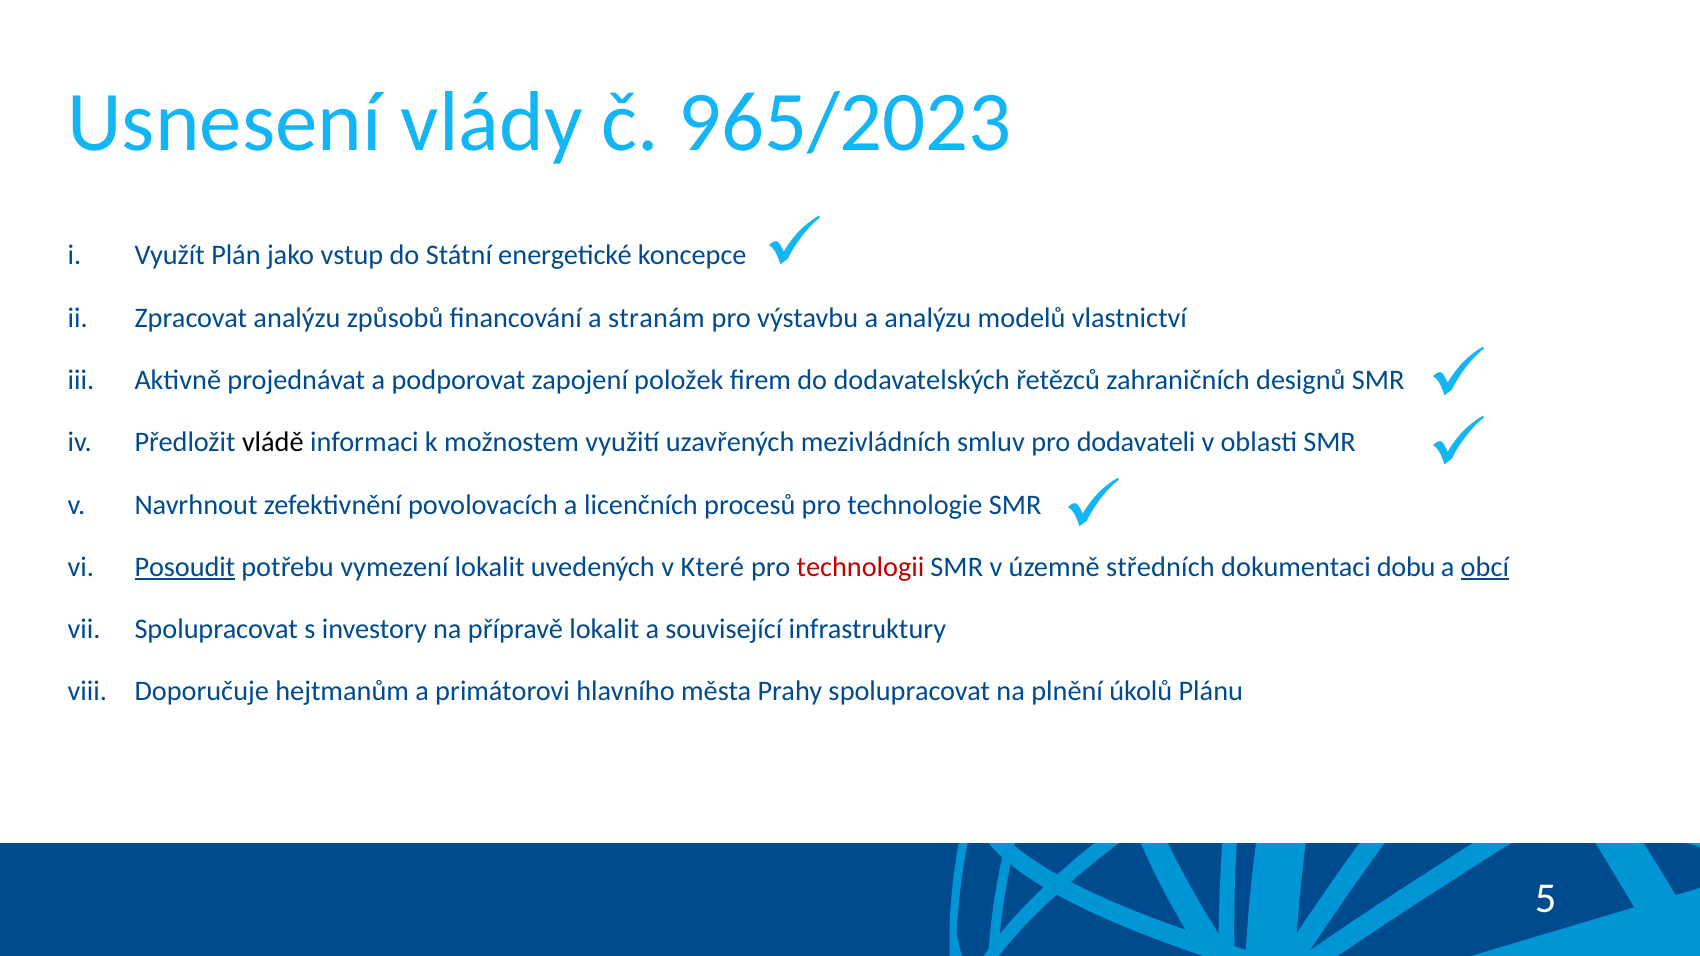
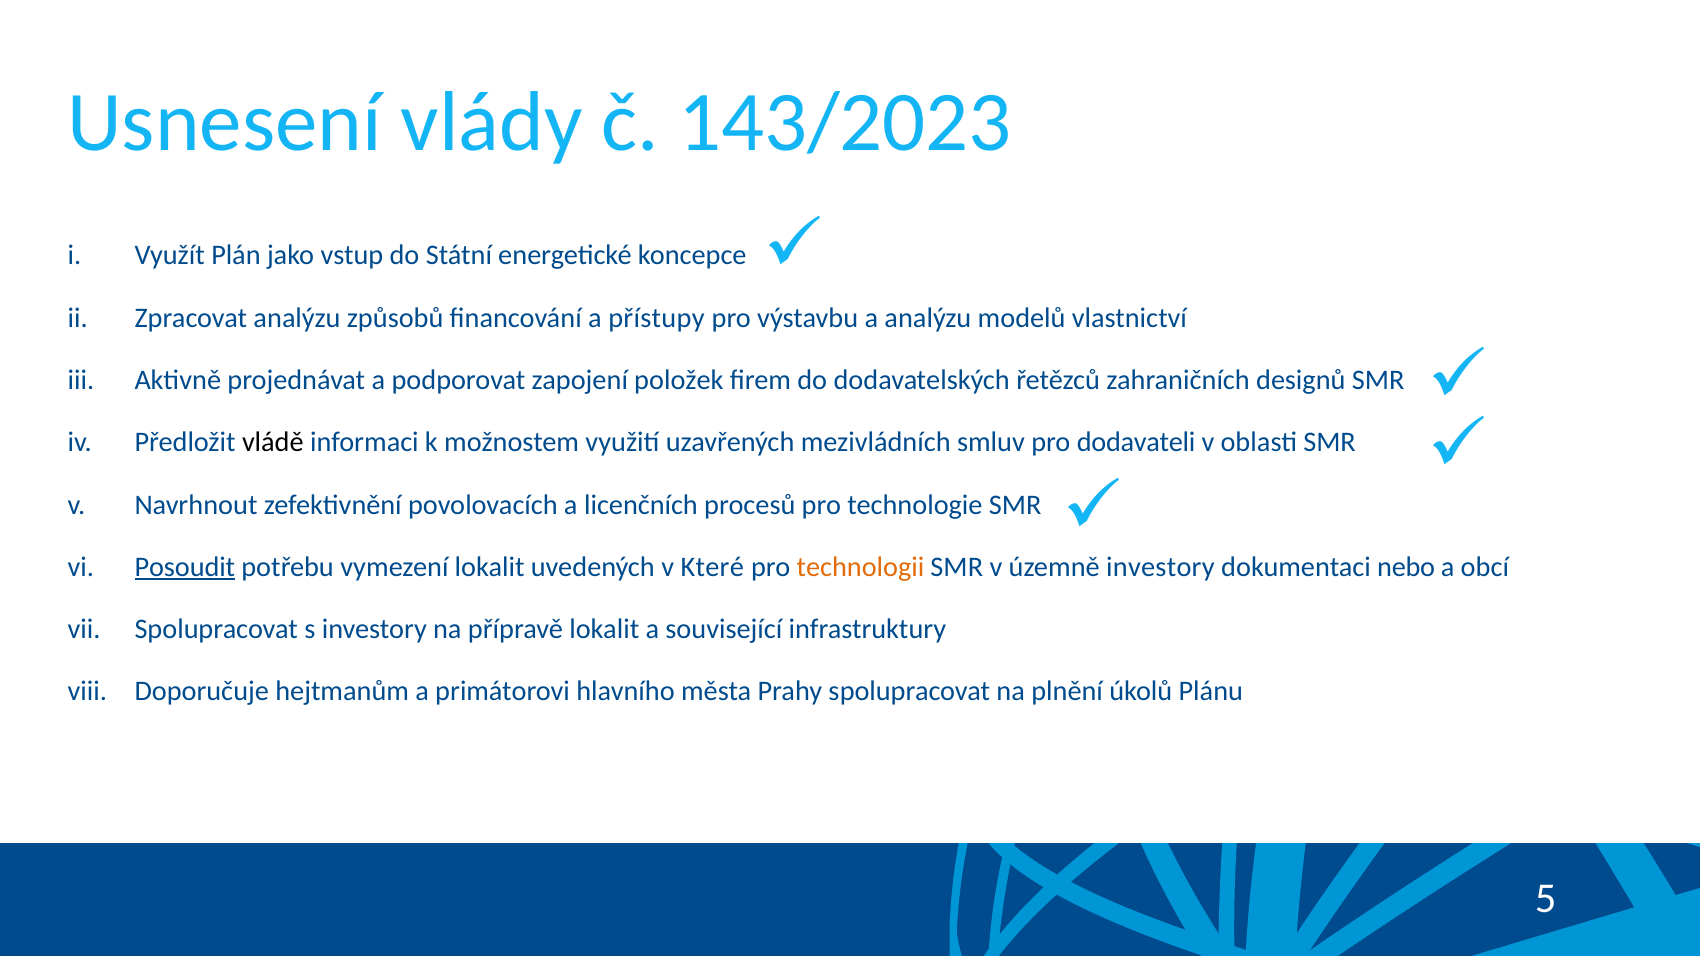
965/2023: 965/2023 -> 143/2023 (845, 123)
stranám: stranám -> přístupy (656, 318)
technologii colour: red -> orange (860, 567)
územně středních: středních -> investory (1160, 567)
dobu: dobu -> nebo (1406, 567)
obcí underline: present -> none (1485, 567)
